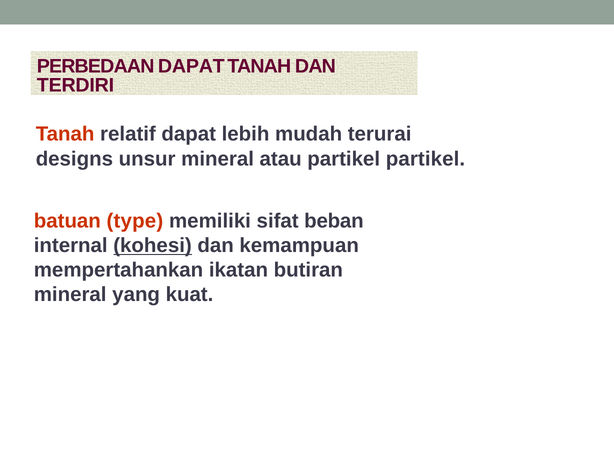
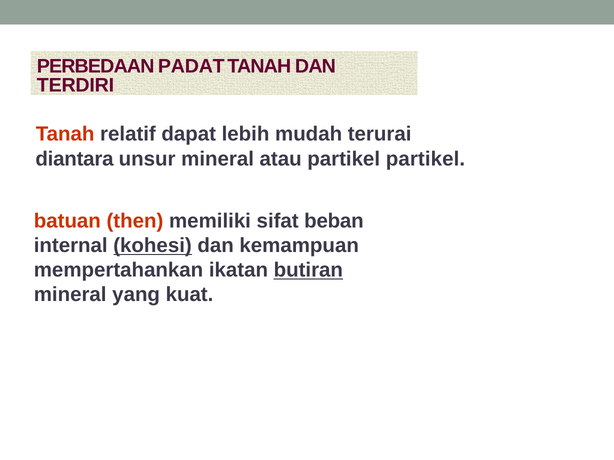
PERBEDAAN DAPAT: DAPAT -> PADAT (191, 67)
designs: designs -> diantara (74, 159)
type: type -> then (135, 221)
butiran underline: none -> present (308, 271)
